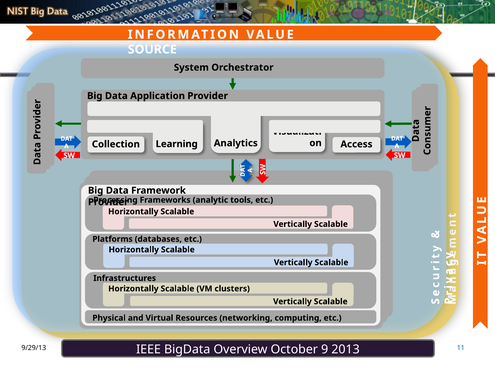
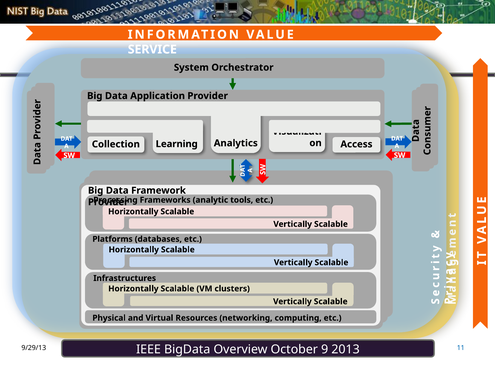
SOURCE: SOURCE -> SERVICE (152, 49)
